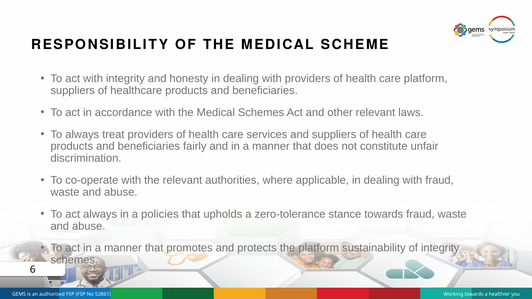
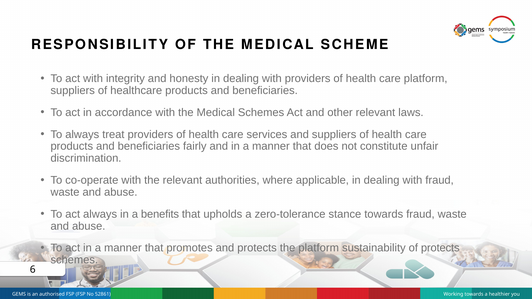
policies: policies -> benefits (160, 214)
of integrity: integrity -> protects (440, 248)
